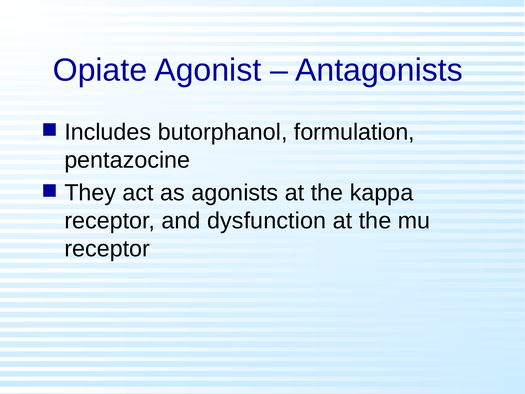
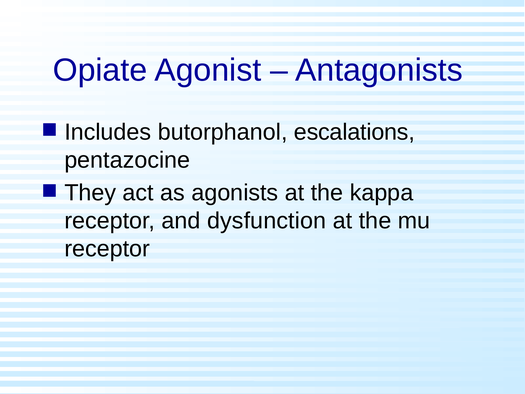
formulation: formulation -> escalations (354, 132)
